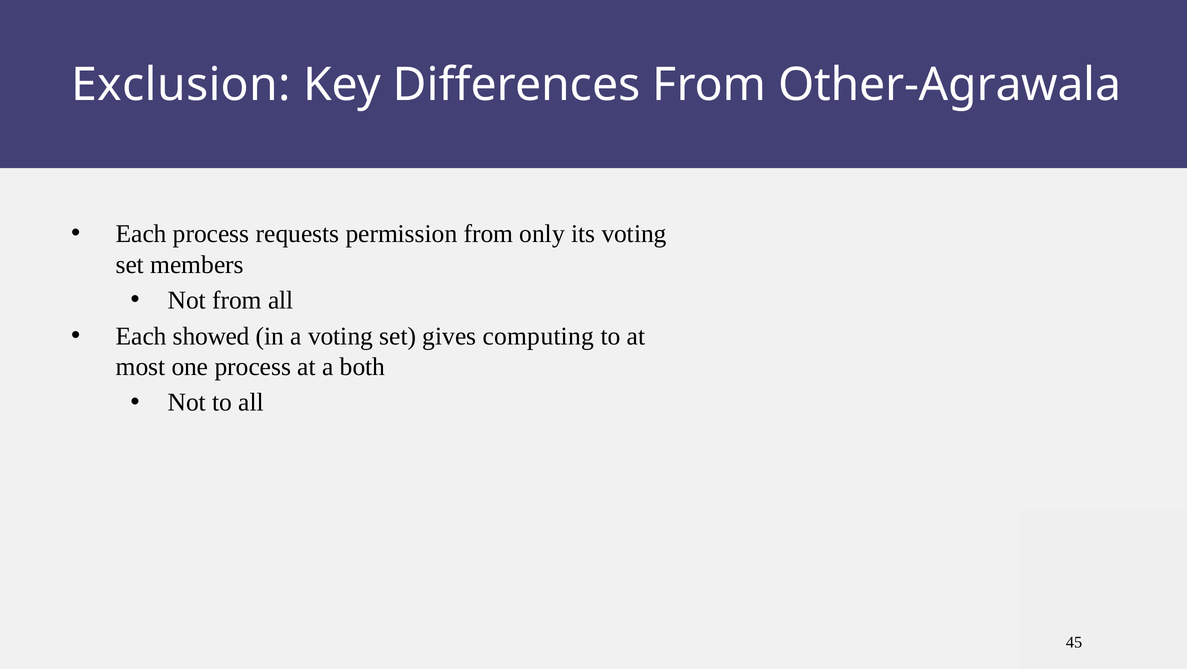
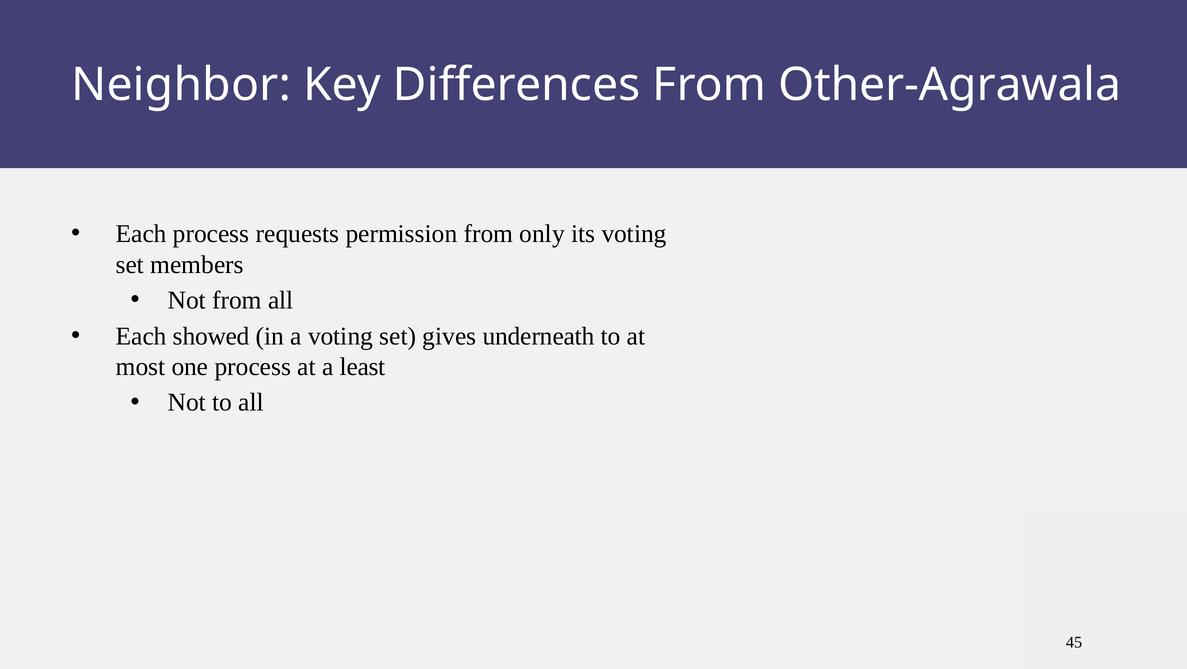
Exclusion: Exclusion -> Neighbor (181, 85)
computing: computing -> underneath (539, 336)
both: both -> least (363, 367)
